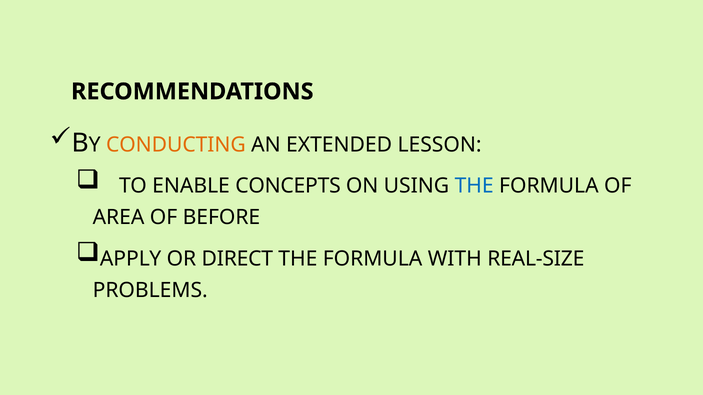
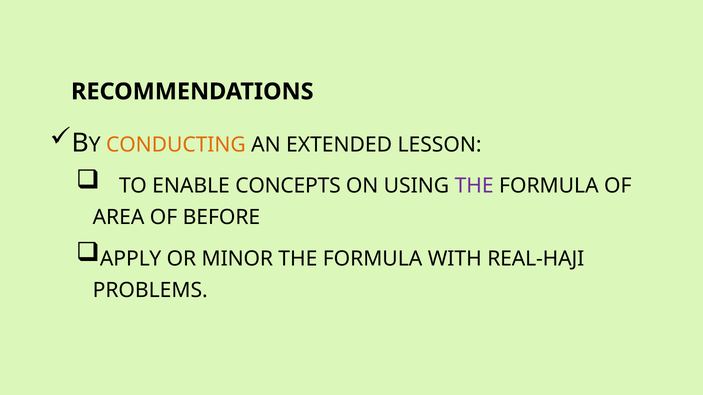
THE colour: blue -> purple (474, 186)
DIRECT: DIRECT -> MINOR (237, 259)
REAL-SIZE: REAL-SIZE -> REAL-HAJI (536, 259)
